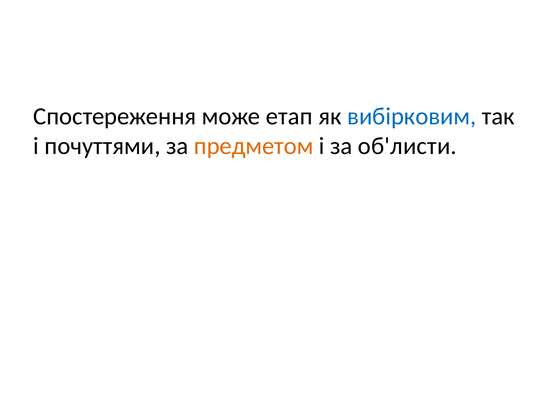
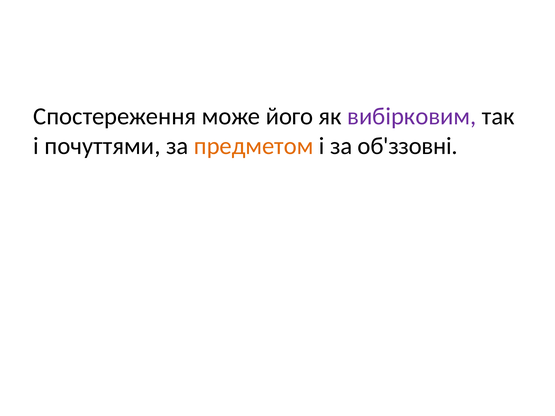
етап: етап -> його (289, 116)
вибірковим colour: blue -> purple (412, 116)
об'листи: об'листи -> об'ззовні (408, 146)
